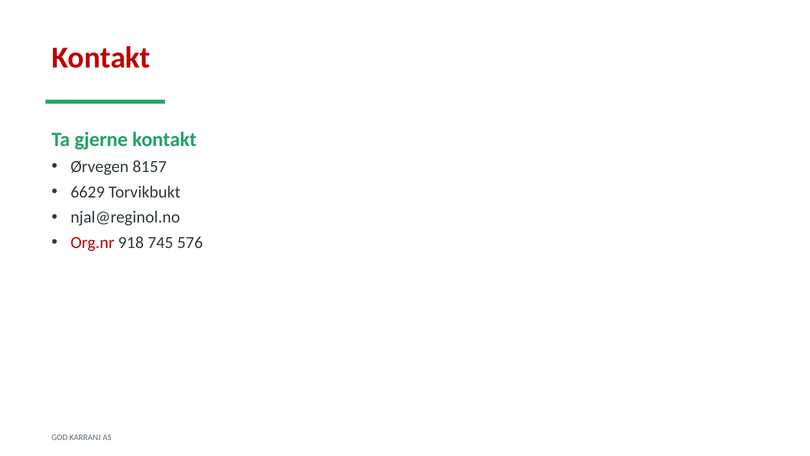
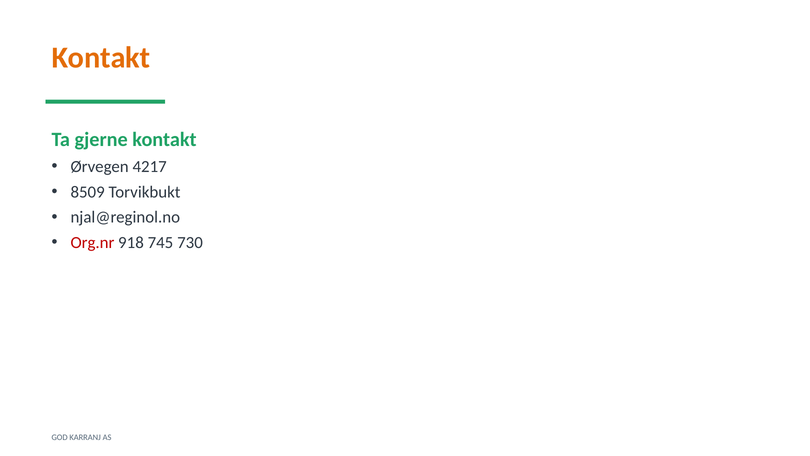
Kontakt colour: red -> orange (101, 58)
8157: 8157 -> 4217 (150, 167)
6629: 6629 -> 8509 (88, 192)
576: 576 -> 730 (190, 243)
